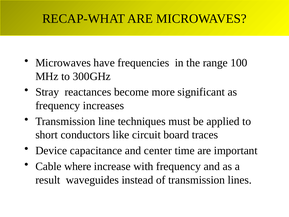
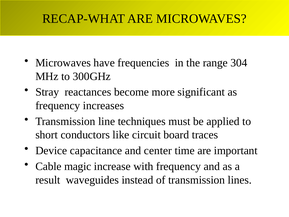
100: 100 -> 304 (239, 63)
where: where -> magic (78, 166)
